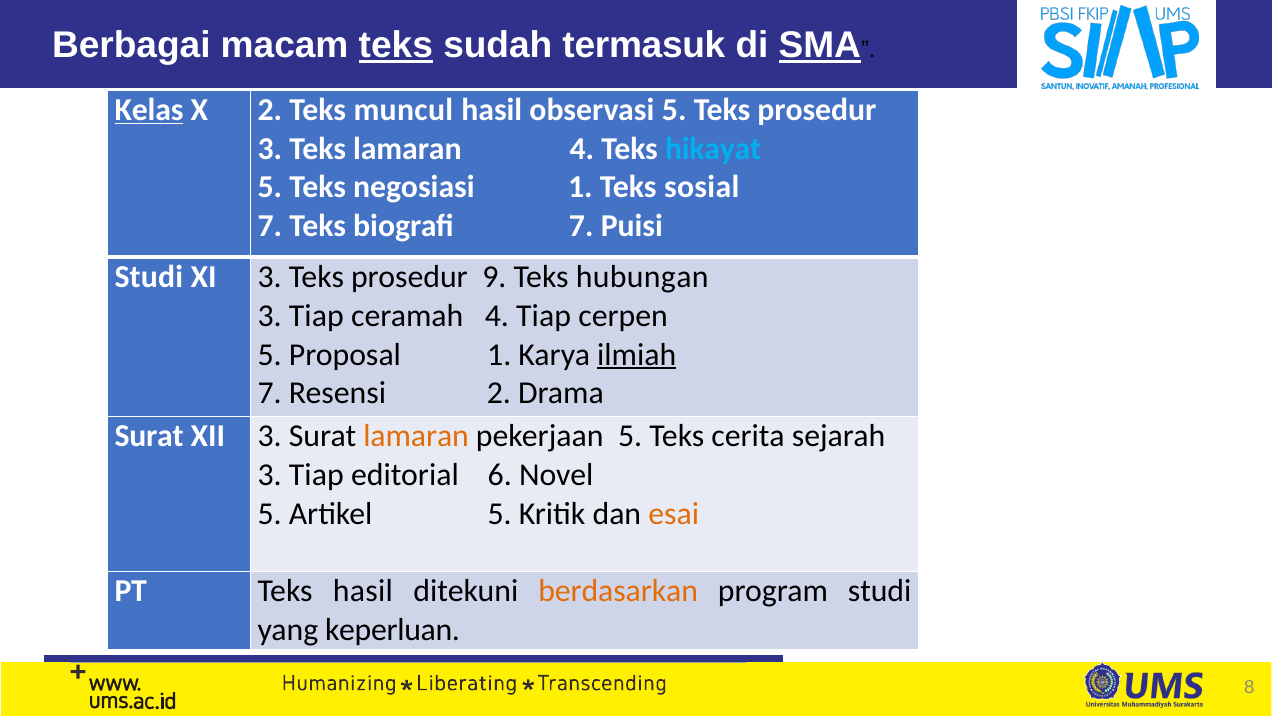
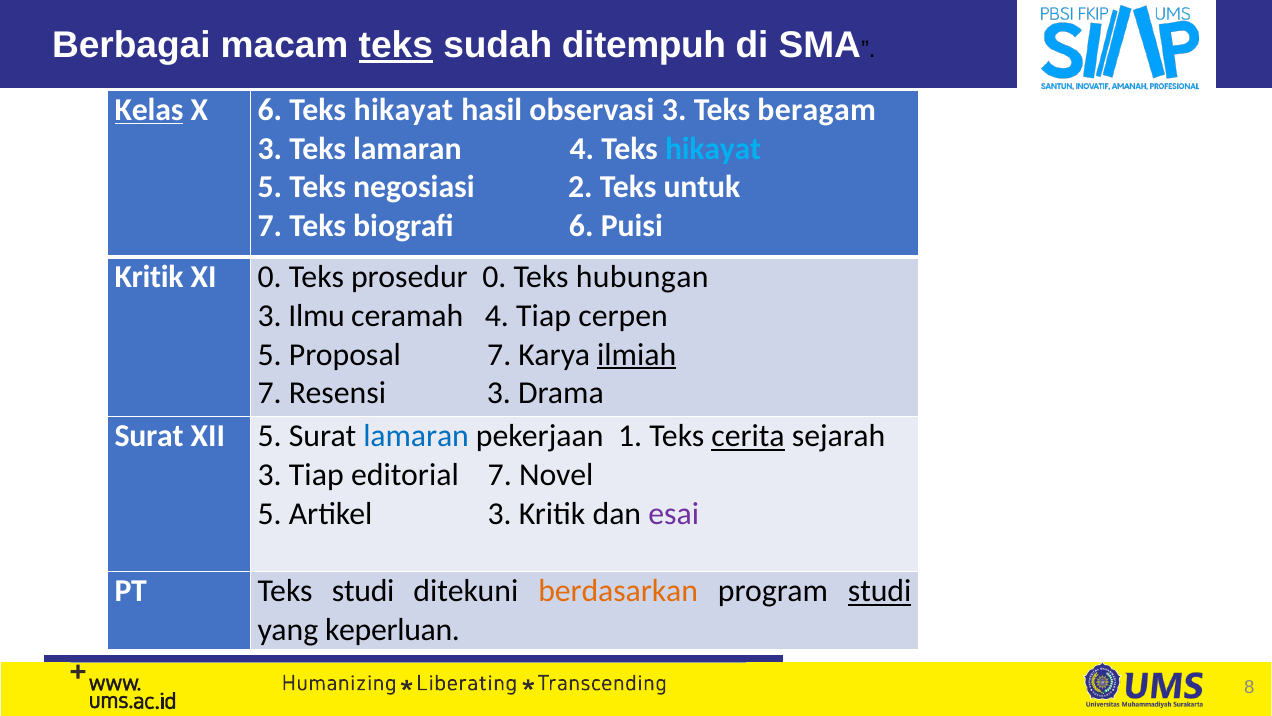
termasuk: termasuk -> ditempuh (644, 45)
SMA underline: present -> none (820, 45)
X 2: 2 -> 6 (270, 110)
muncul: muncul -> hikayat (403, 110)
observasi 5: 5 -> 3 (674, 110)
prosedur: prosedur -> beragam (817, 110)
negosiasi 1: 1 -> 2 (580, 187)
sosial: sosial -> untuk (702, 187)
biografi 7: 7 -> 6 (581, 226)
Studi: Studi -> Kritik (149, 277)
XI 3: 3 -> 0 (270, 277)
prosedur 9: 9 -> 0 (494, 277)
Tiap: Tiap -> Ilmu (317, 316)
Proposal 1: 1 -> 7 (499, 354)
Resensi 2: 2 -> 3 (499, 393)
XII 3: 3 -> 5 (270, 436)
lamaran colour: orange -> blue (416, 436)
pekerjaan 5: 5 -> 1 (630, 436)
cerita underline: none -> present (748, 436)
editorial 6: 6 -> 7 (500, 474)
Artikel 5: 5 -> 3 (500, 513)
esai colour: orange -> purple (674, 513)
Teks hasil: hasil -> studi (363, 591)
studi underline: none -> present (880, 591)
